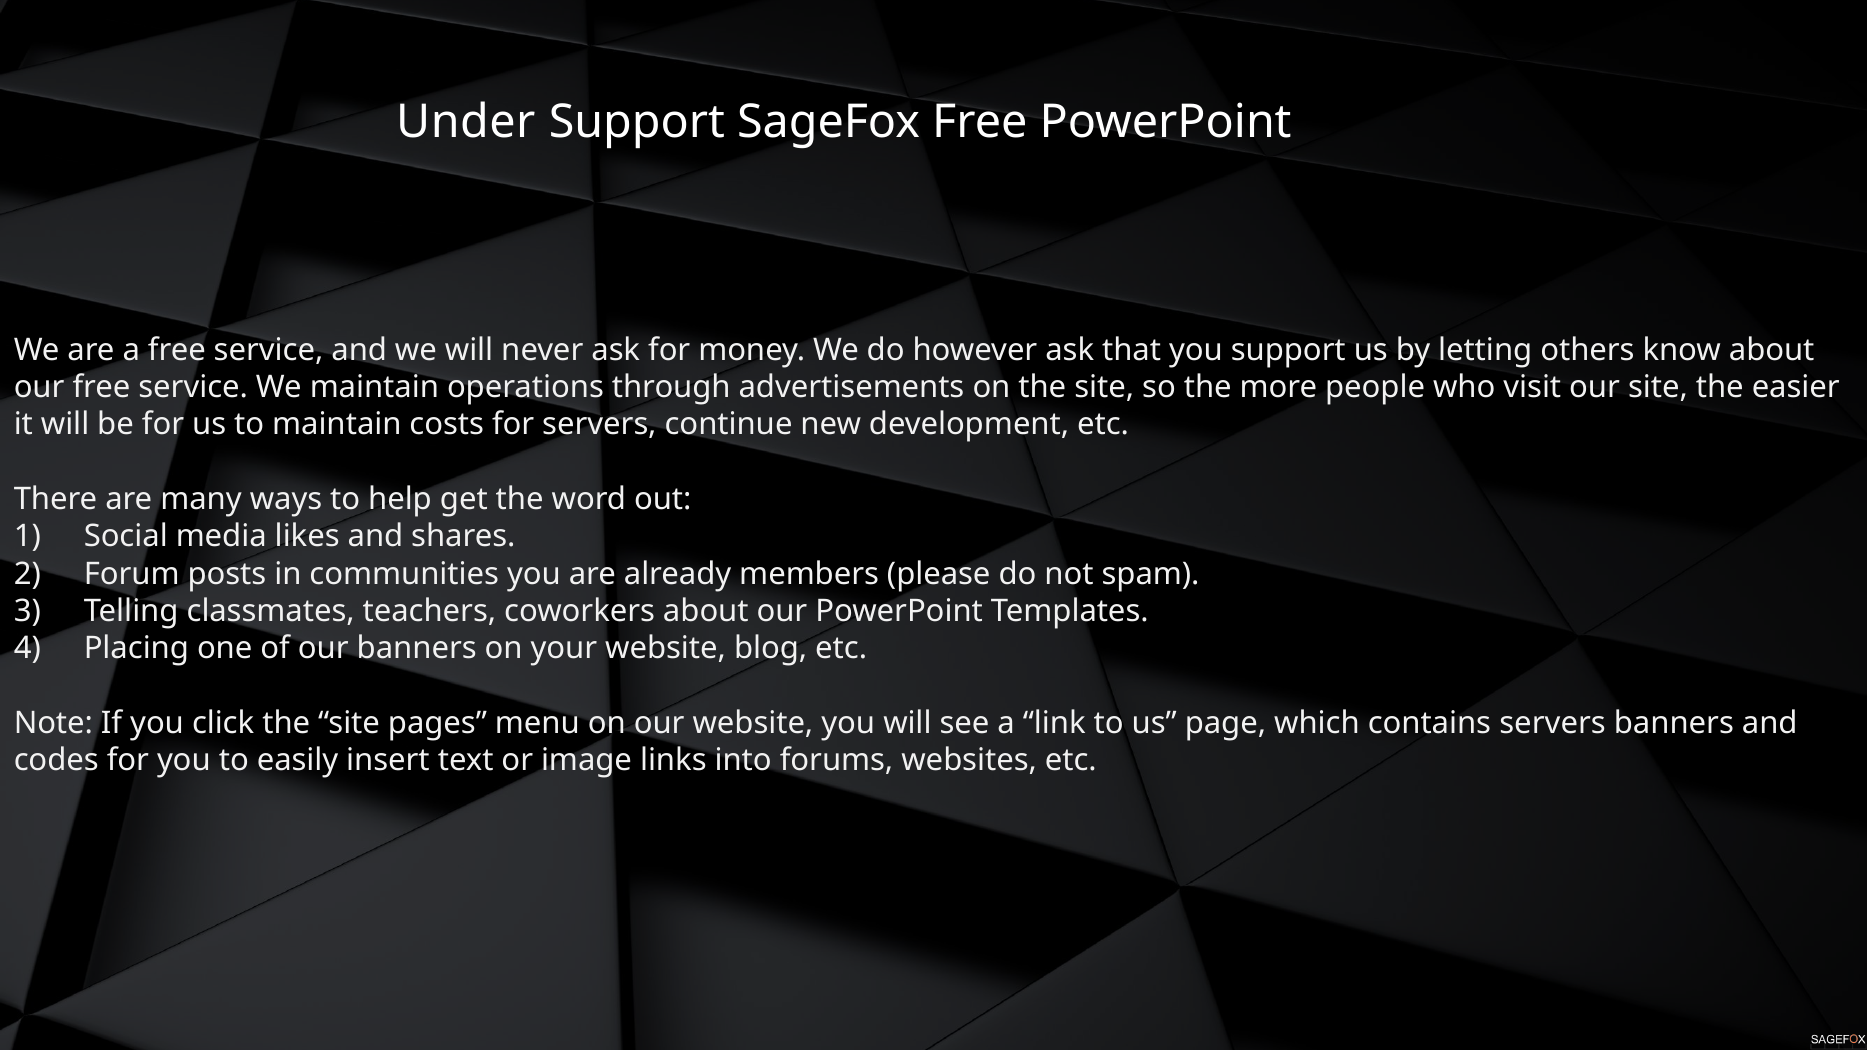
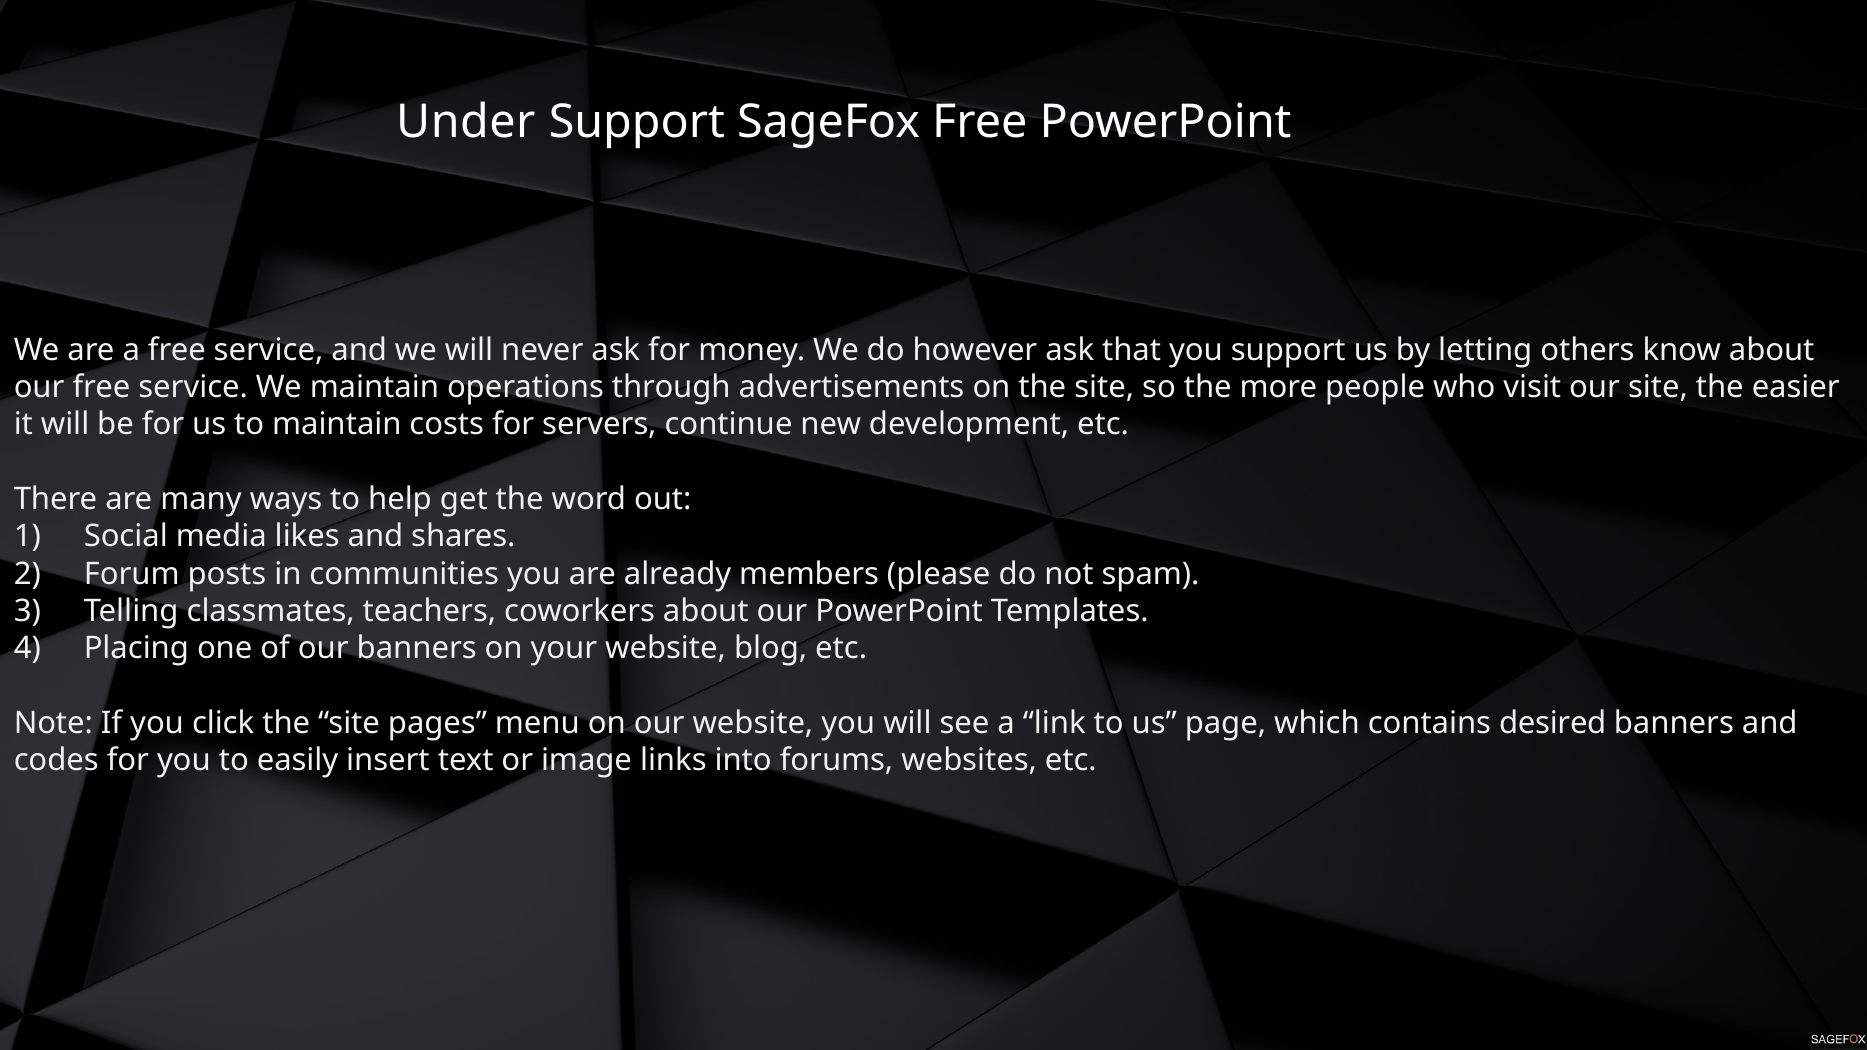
contains servers: servers -> desired (1553, 723)
